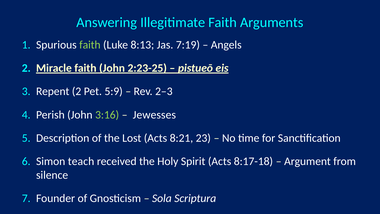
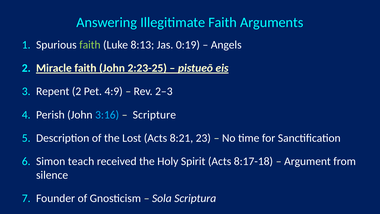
7:19: 7:19 -> 0:19 (188, 45)
5:9: 5:9 -> 4:9 (114, 91)
3:16 colour: light green -> light blue (107, 115)
Jewesses: Jewesses -> Scripture (154, 115)
